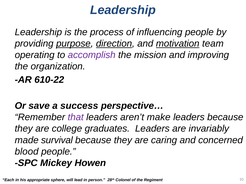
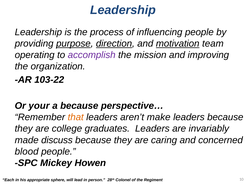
610-22: 610-22 -> 103-22 (49, 80)
save: save -> your (39, 106)
a success: success -> because (79, 106)
that colour: purple -> orange (76, 117)
survival: survival -> discuss (57, 140)
